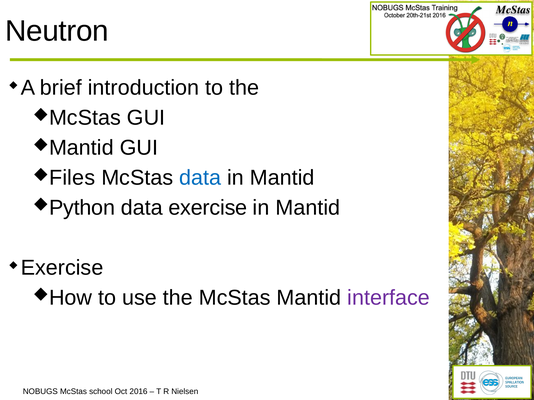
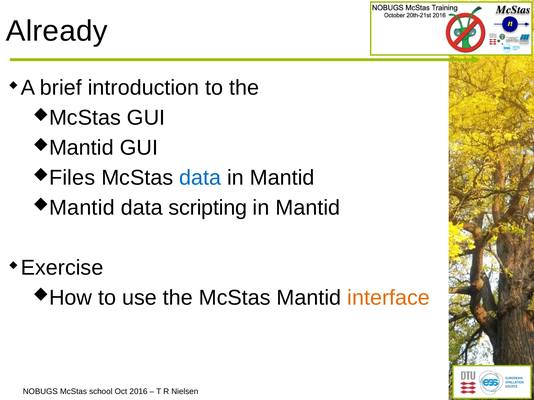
Neutron: Neutron -> Already (57, 31)
Python: Python -> Mantid (82, 208)
data exercise: exercise -> scripting (208, 208)
interface colour: purple -> orange (389, 298)
